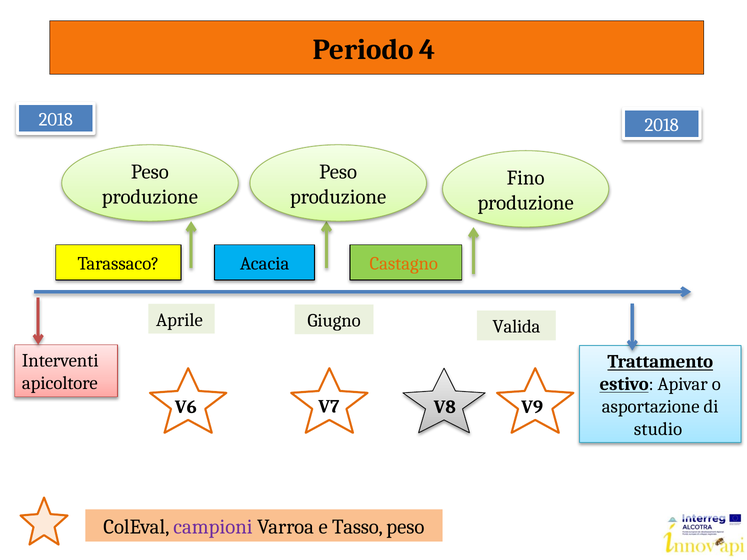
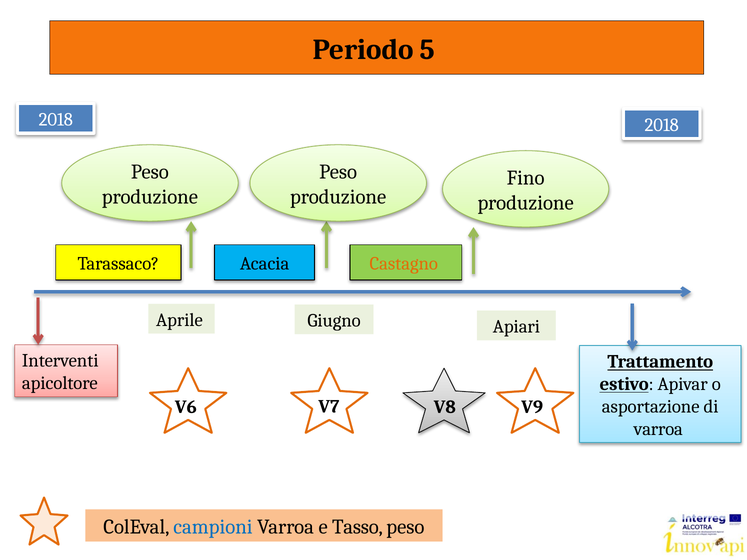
4: 4 -> 5 (427, 50)
Valida: Valida -> Apiari (516, 327)
studio: studio -> varroa (658, 429)
campioni colour: purple -> blue (213, 527)
